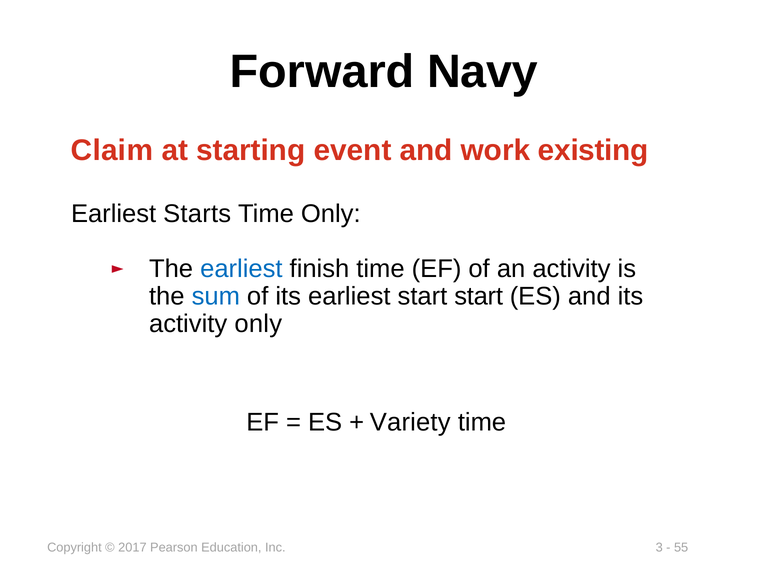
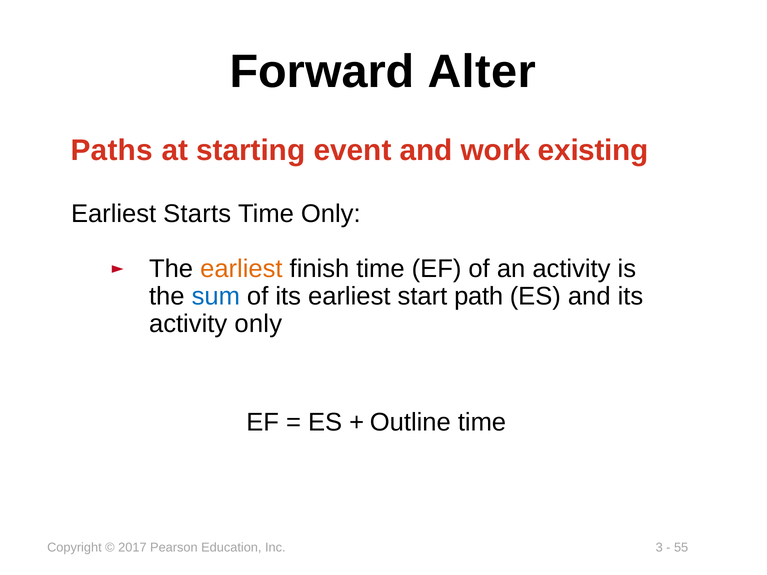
Navy: Navy -> Alter (482, 72)
Claim: Claim -> Paths (112, 151)
earliest colour: blue -> orange (241, 269)
start start: start -> path (479, 297)
Variety: Variety -> Outline (410, 423)
